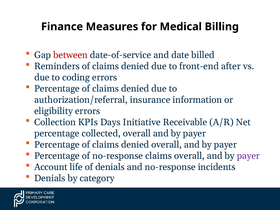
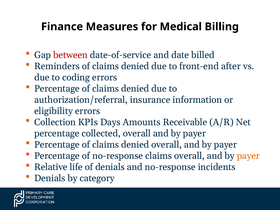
Initiative: Initiative -> Amounts (142, 122)
payer colour: purple -> orange (248, 156)
Account: Account -> Relative (51, 167)
